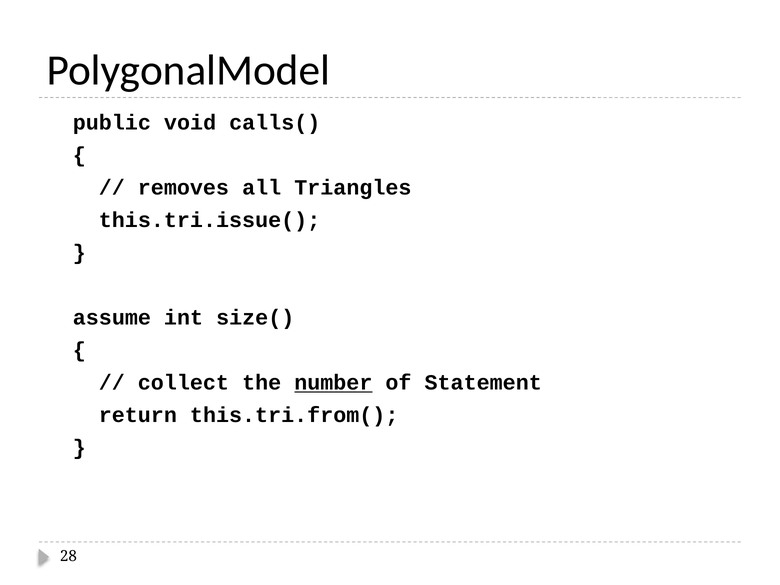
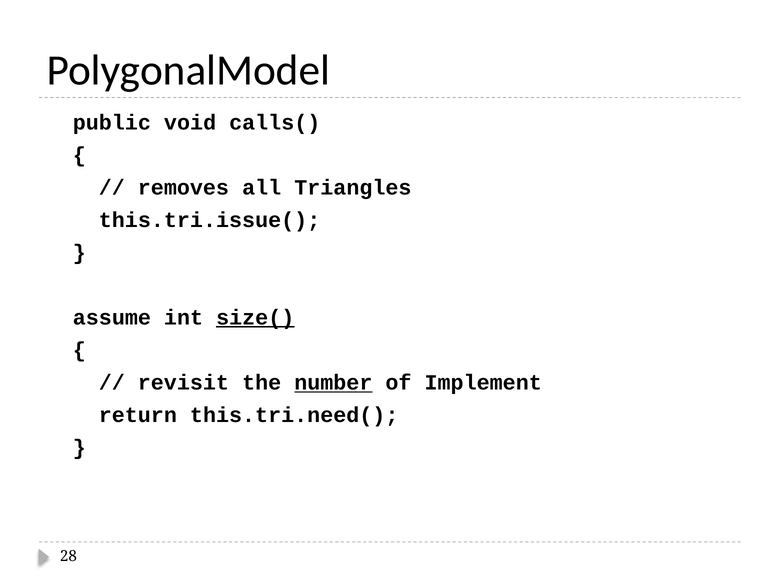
size( underline: none -> present (255, 318)
collect: collect -> revisit (183, 383)
Statement: Statement -> Implement (483, 383)
this.tri.from(: this.tri.from( -> this.tri.need( (294, 415)
